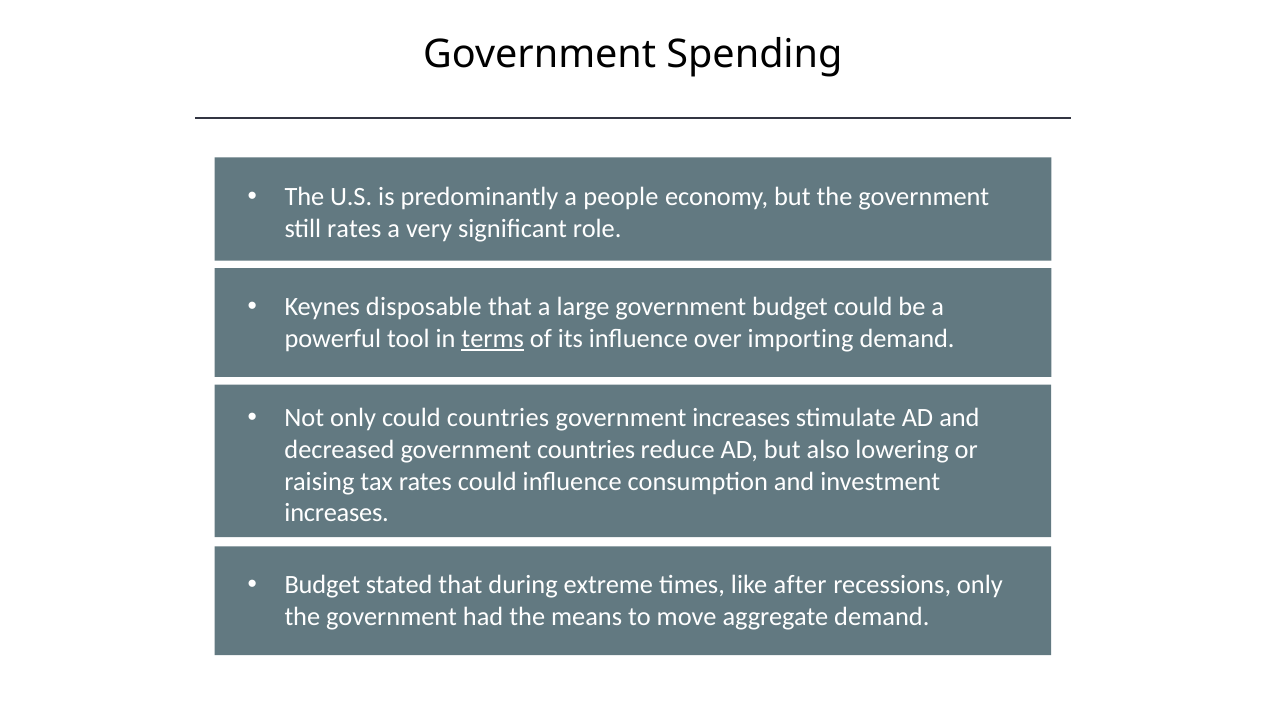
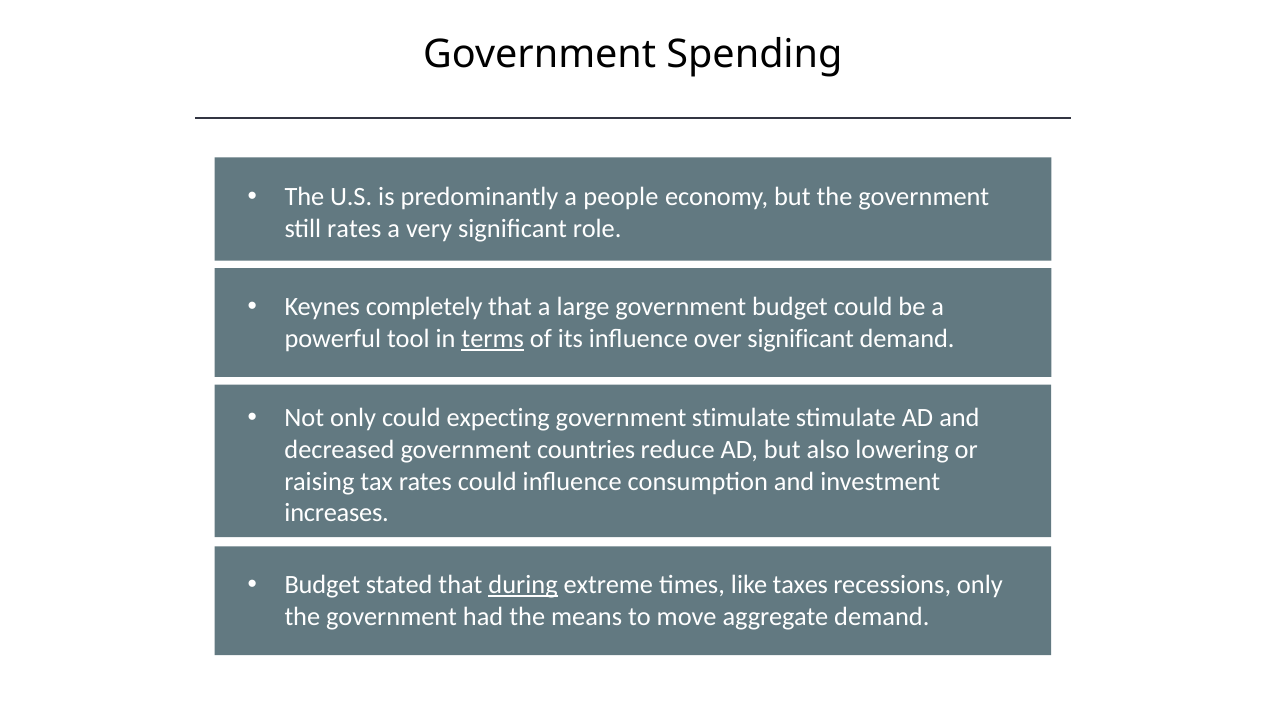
disposable: disposable -> completely (424, 307)
over importing: importing -> significant (801, 339)
could countries: countries -> expecting (498, 418)
government increases: increases -> stimulate (741, 418)
during underline: none -> present (523, 585)
after: after -> taxes (800, 585)
